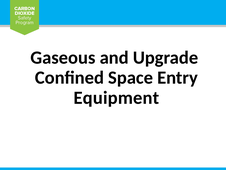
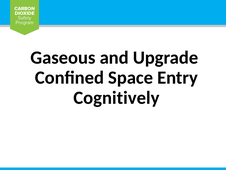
Equipment: Equipment -> Cognitively (116, 97)
